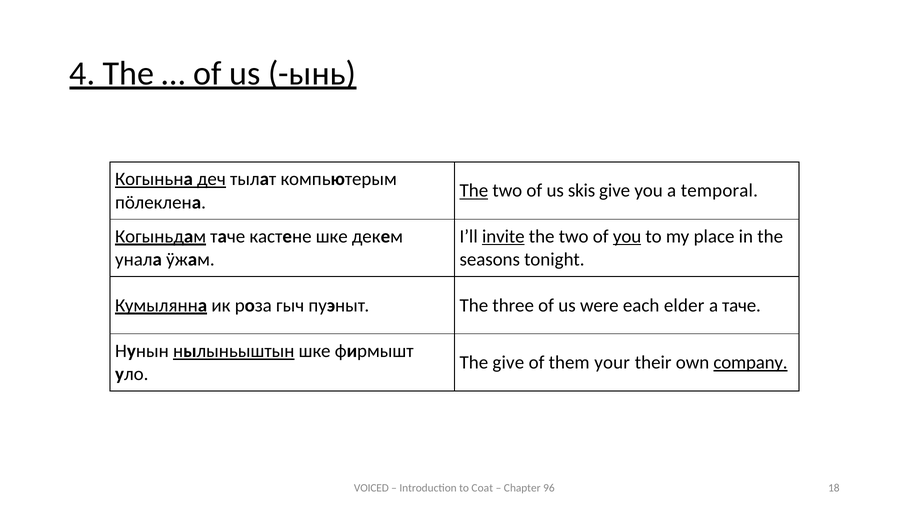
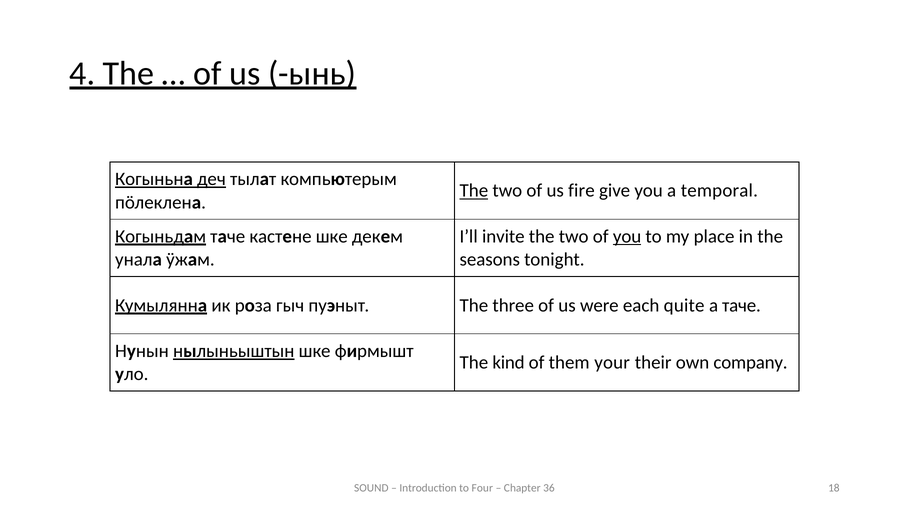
skis: skis -> fire (581, 191)
invite underline: present -> none (503, 237)
elder: elder -> quite (684, 306)
The give: give -> kind (509, 363)
company underline: present -> none (751, 363)
VOICED: VOICED -> SOUND (371, 488)
Coat: Coat -> Four (482, 488)
96: 96 -> 36 (549, 488)
